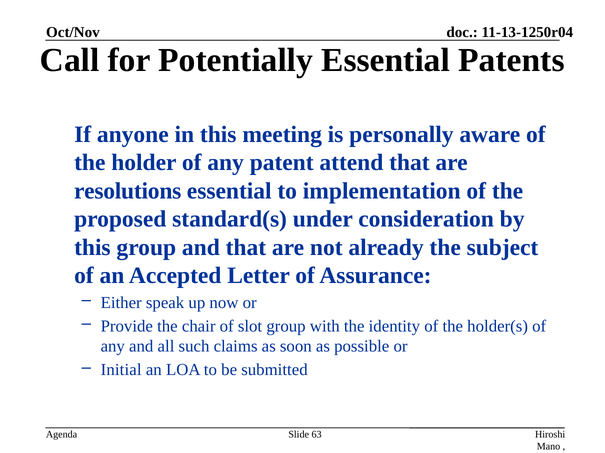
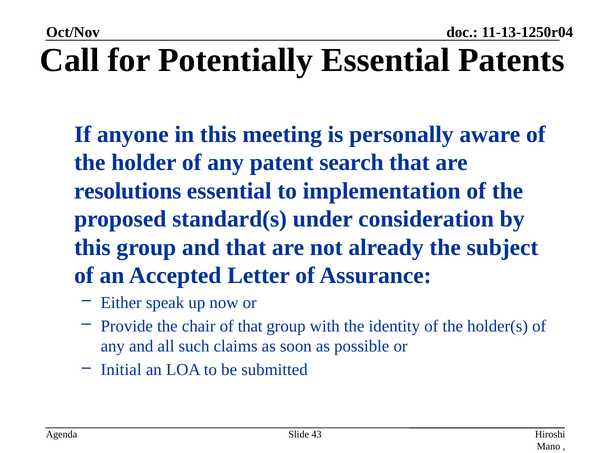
attend: attend -> search (352, 163)
of slot: slot -> that (250, 327)
63: 63 -> 43 (317, 435)
